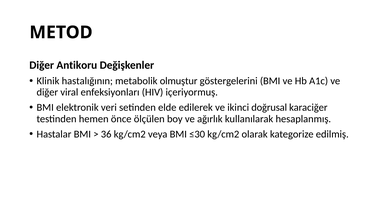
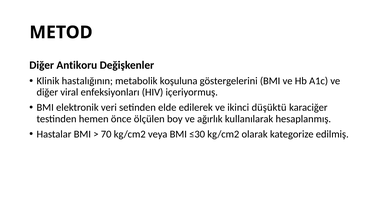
olmuştur: olmuştur -> koşuluna (179, 81)
doğrusal: doğrusal -> düşüktü (269, 107)
36: 36 -> 70 (106, 134)
